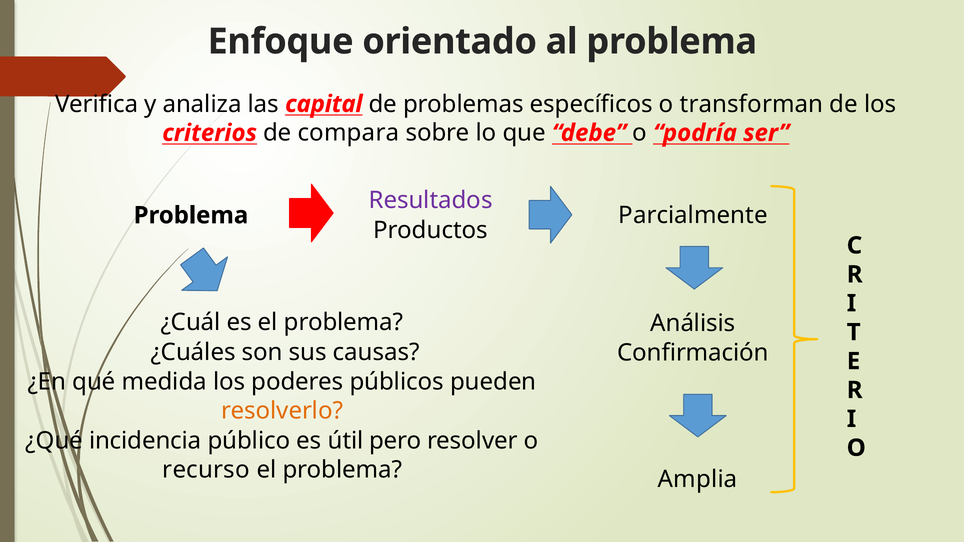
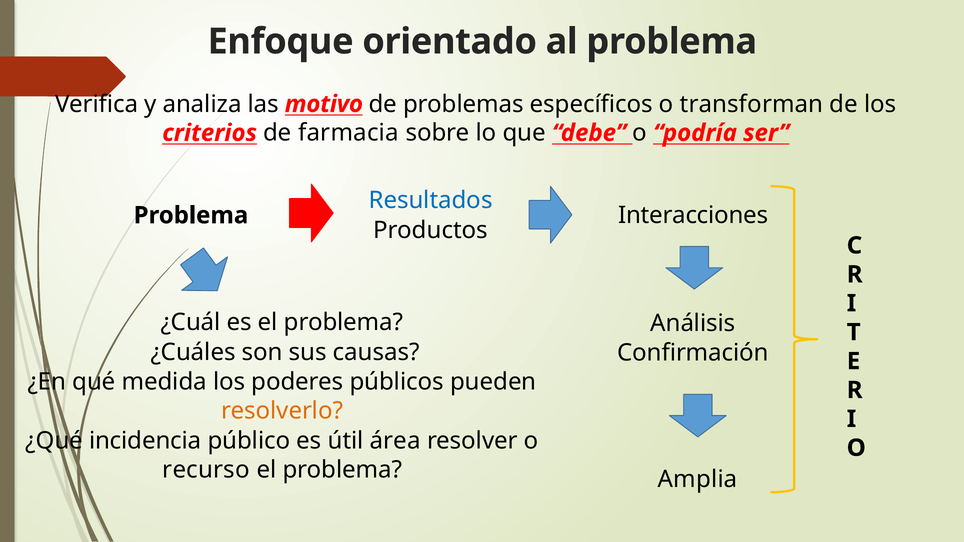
capital: capital -> motivo (324, 104)
compara: compara -> farmacia (348, 133)
Resultados colour: purple -> blue (431, 201)
Parcialmente: Parcialmente -> Interacciones (693, 215)
pero: pero -> área (395, 441)
